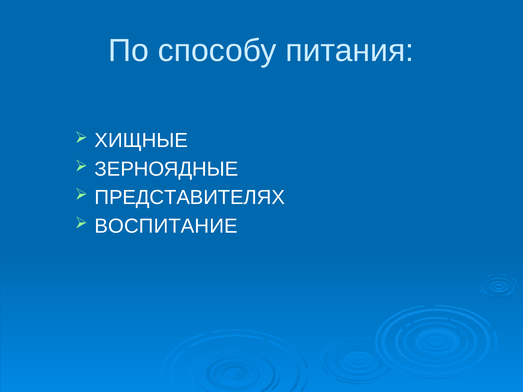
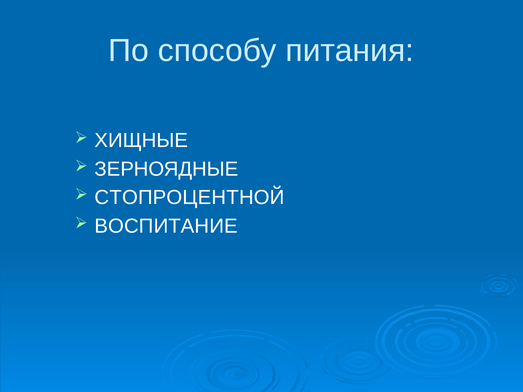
ПРЕДСТАВИТЕЛЯХ: ПРЕДСТАВИТЕЛЯХ -> СТОПРОЦЕНТНОЙ (190, 198)
